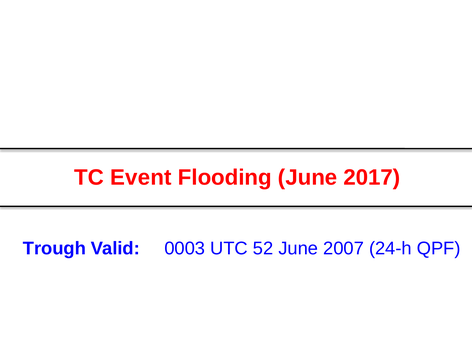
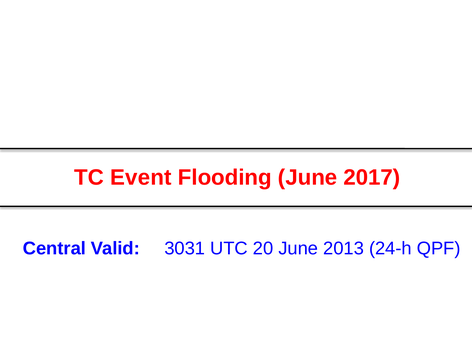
Trough: Trough -> Central (54, 248)
0003: 0003 -> 3031 (185, 248)
52: 52 -> 20 (263, 248)
2007: 2007 -> 2013 (344, 248)
